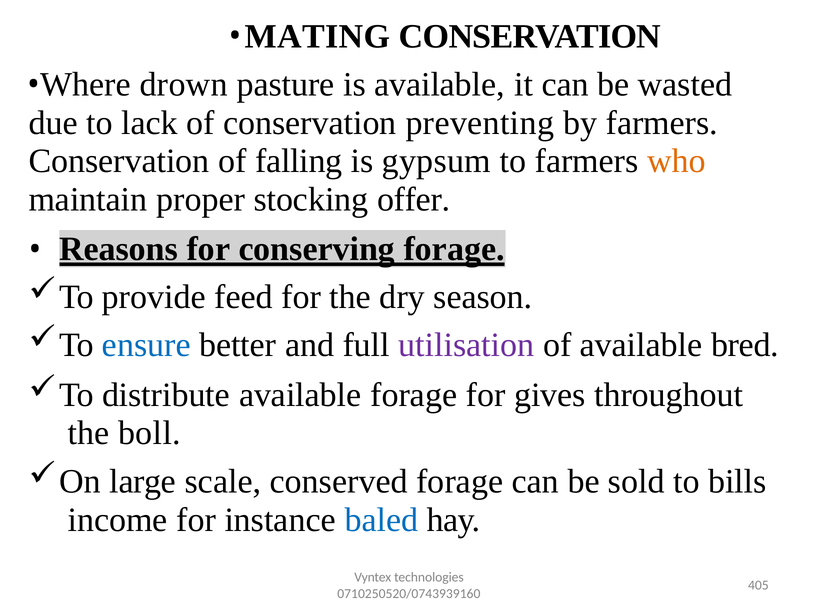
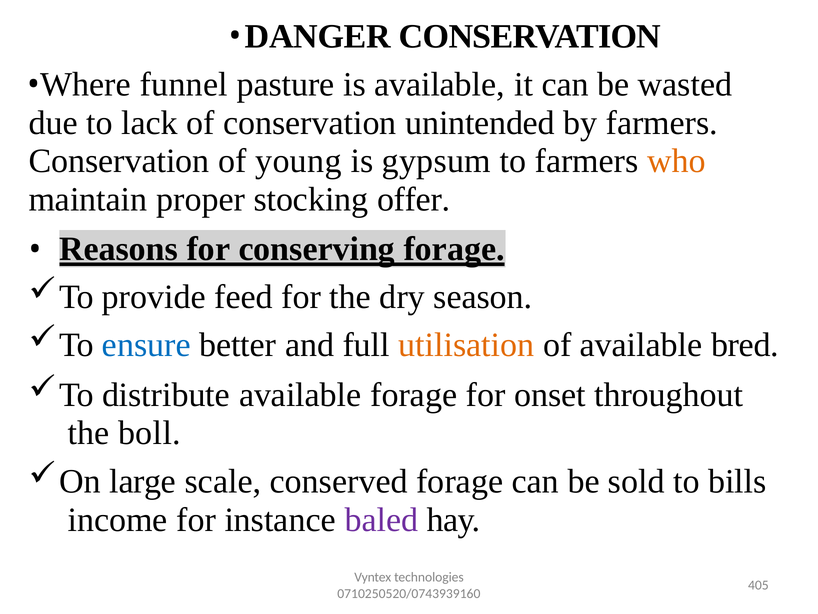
MATING: MATING -> DANGER (318, 37)
drown: drown -> funnel (184, 84)
preventing: preventing -> unintended (480, 123)
falling: falling -> young (298, 161)
utilisation colour: purple -> orange (466, 345)
gives: gives -> onset (550, 395)
baled colour: blue -> purple (381, 519)
